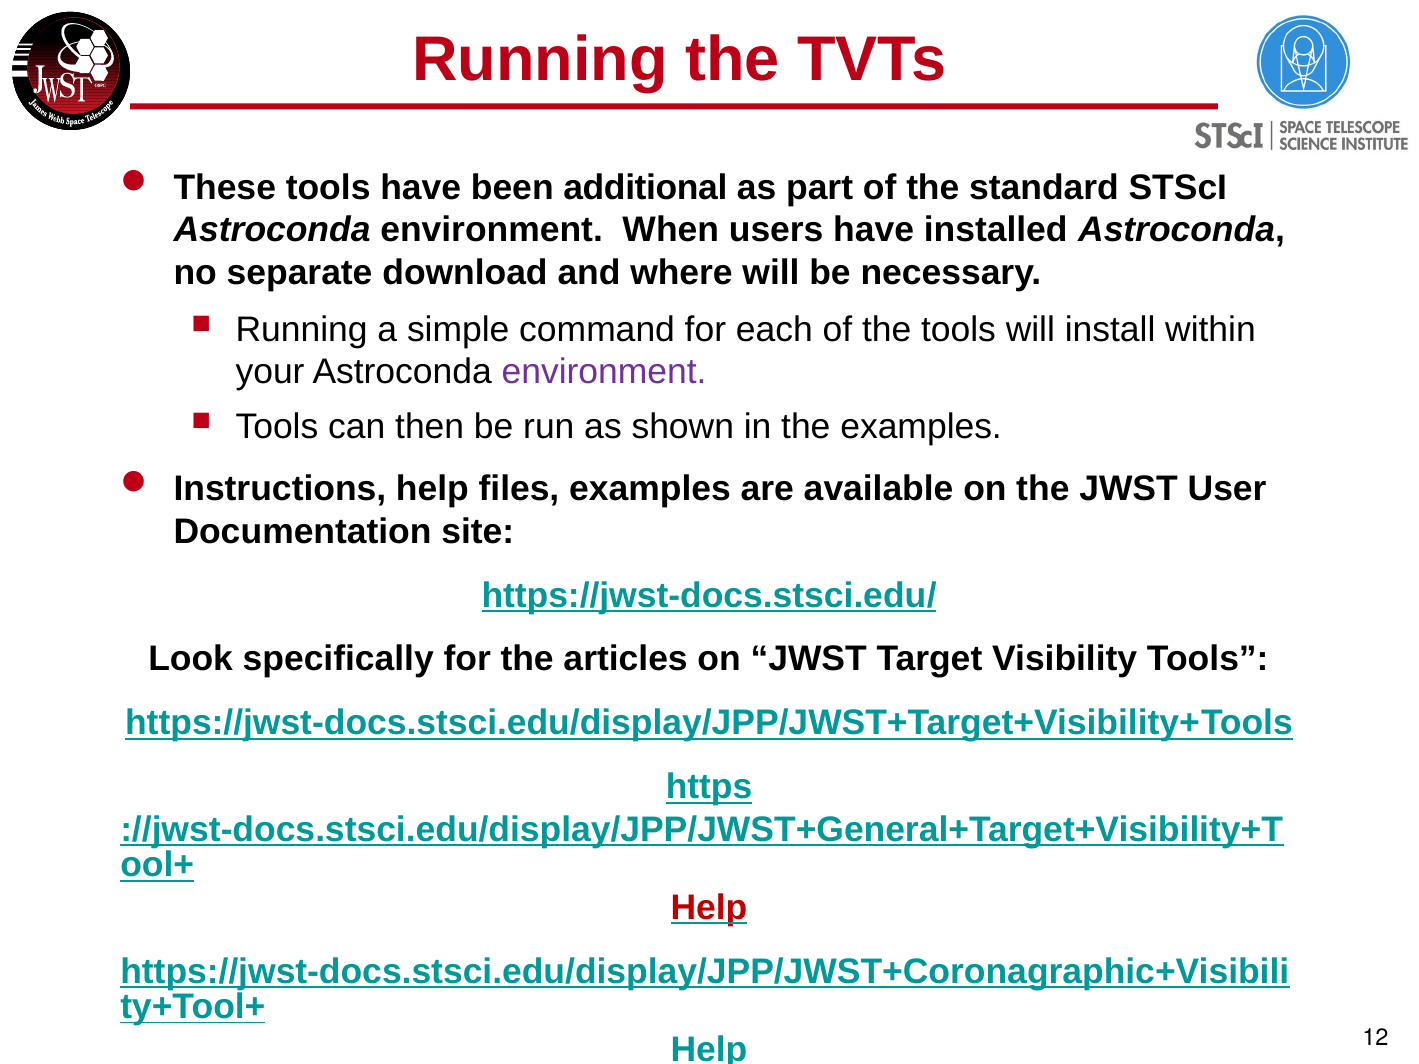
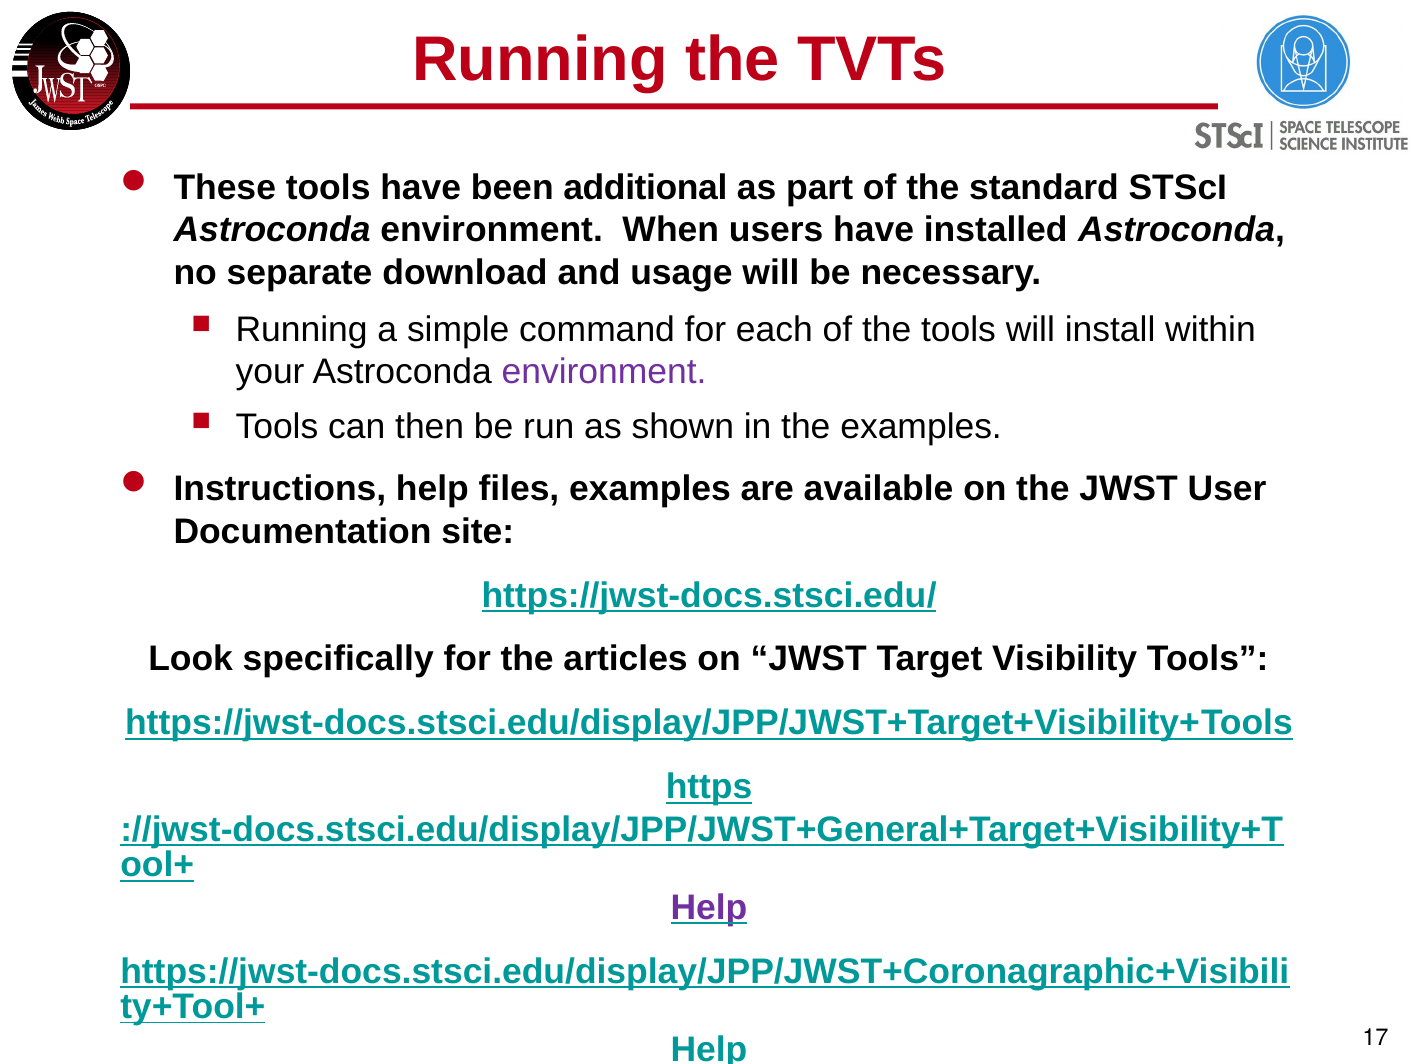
where: where -> usage (681, 273)
Help colour: red -> purple (709, 908)
12: 12 -> 17 (1375, 1038)
